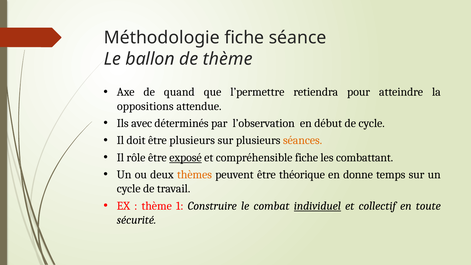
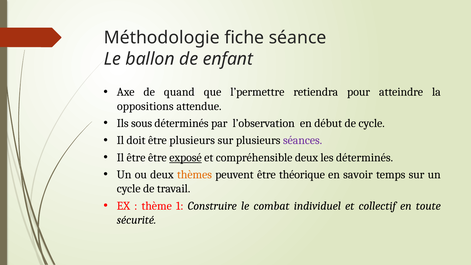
de thème: thème -> enfant (228, 59)
avec: avec -> sous (142, 123)
séances colour: orange -> purple (303, 140)
Il rôle: rôle -> être (136, 157)
compréhensible fiche: fiche -> deux (307, 157)
les combattant: combattant -> déterminés (365, 157)
donne: donne -> savoir (358, 175)
individuel underline: present -> none (317, 206)
